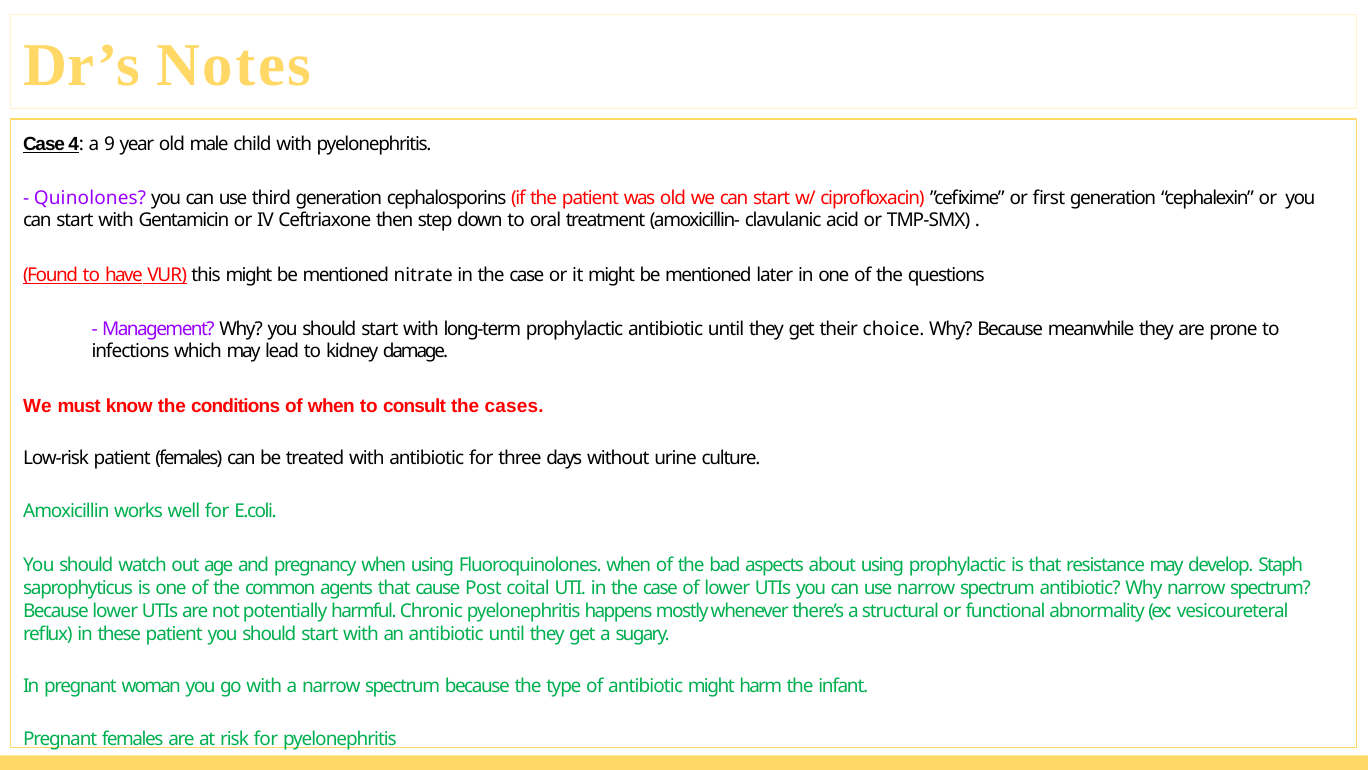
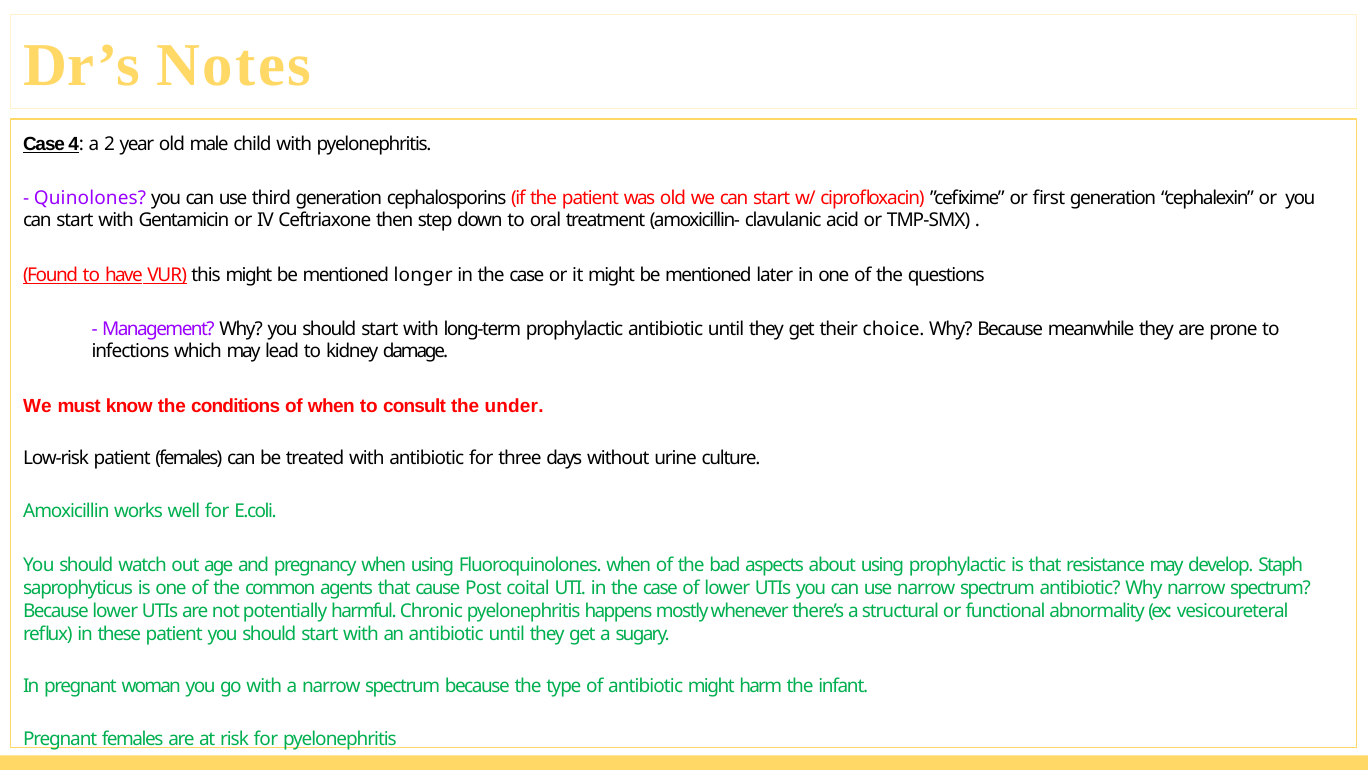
9: 9 -> 2 (109, 144)
nitrate: nitrate -> longer (423, 275)
cases: cases -> under (514, 405)
